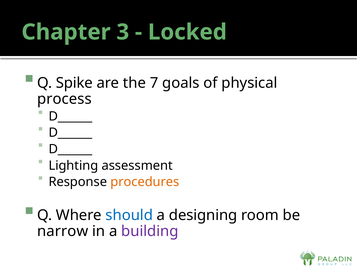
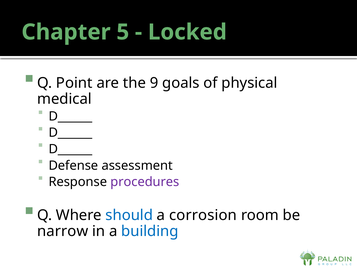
3: 3 -> 5 (123, 32)
Spike: Spike -> Point (74, 83)
7: 7 -> 9 (154, 83)
process: process -> medical (64, 99)
Lighting: Lighting -> Defense (73, 165)
procedures colour: orange -> purple (145, 182)
designing: designing -> corrosion (203, 215)
building colour: purple -> blue (150, 231)
